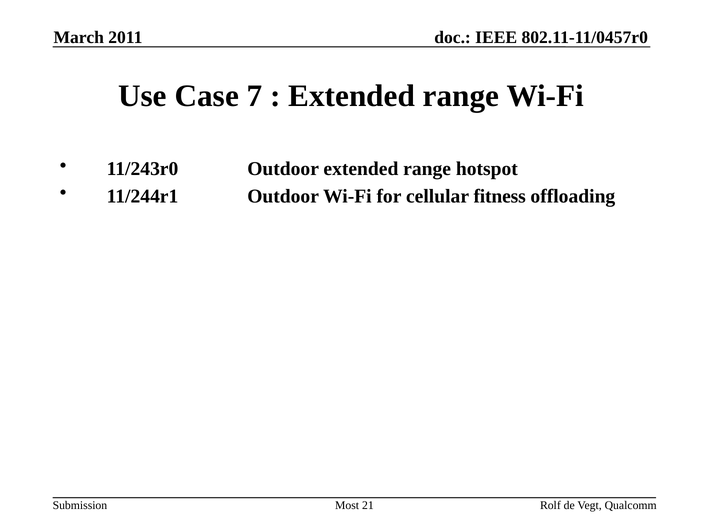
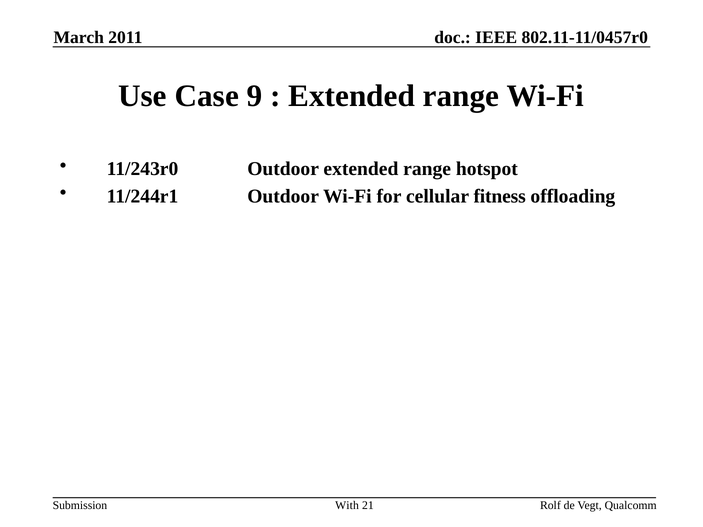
7: 7 -> 9 (254, 96)
Most: Most -> With (347, 506)
